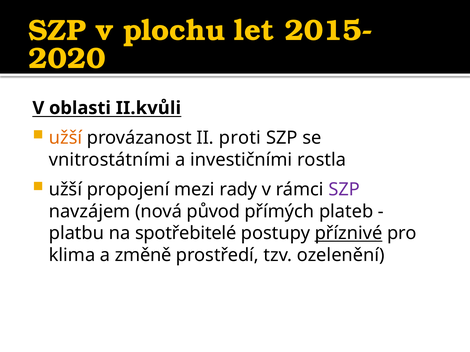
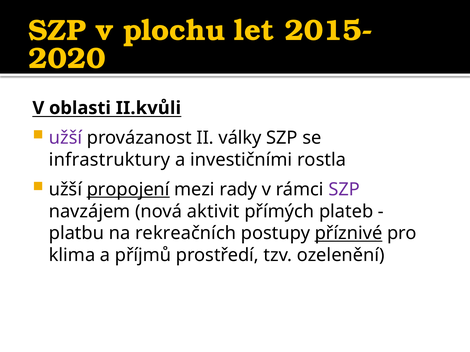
užší colour: orange -> purple (65, 138)
proti: proti -> války (240, 138)
vnitrostátními: vnitrostátními -> infrastruktury (110, 160)
propojení underline: none -> present (128, 190)
původ: původ -> aktivit (213, 212)
spotřebitelé: spotřebitelé -> rekreačních (186, 234)
změně: změně -> příjmů (143, 256)
